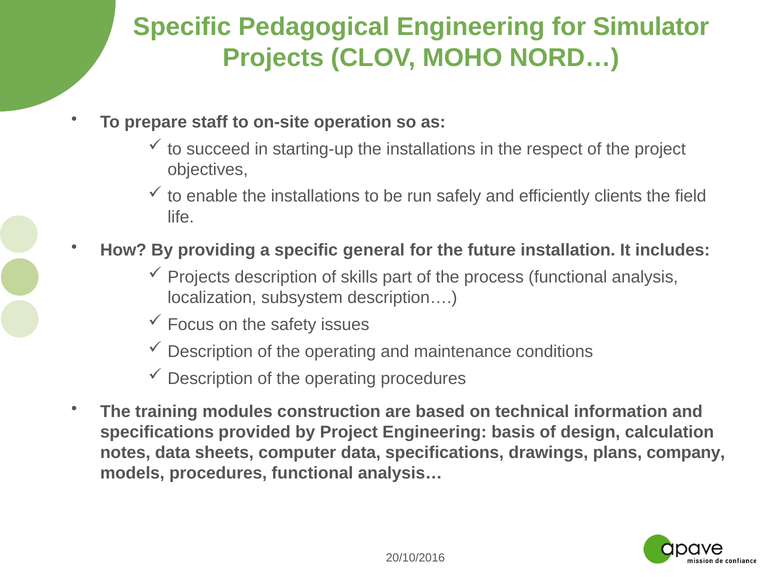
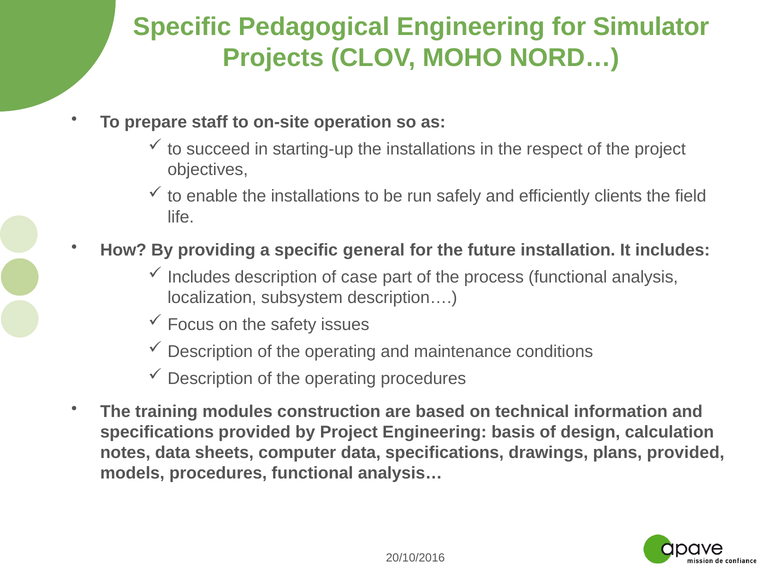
Projects: Projects -> Includes (199, 277)
skills: skills -> case (359, 277)
plans company: company -> provided (686, 453)
